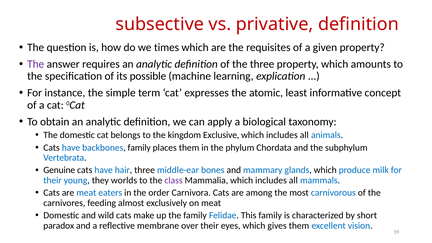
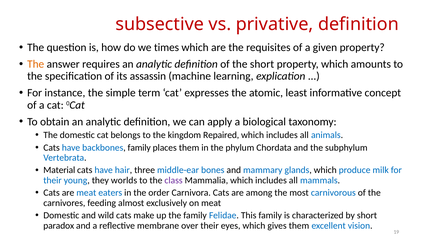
The colour: purple -> orange (36, 64)
the three: three -> short (262, 64)
possible: possible -> assassin (148, 76)
Exclusive: Exclusive -> Repaired (221, 135)
Genuine: Genuine -> Material (59, 170)
